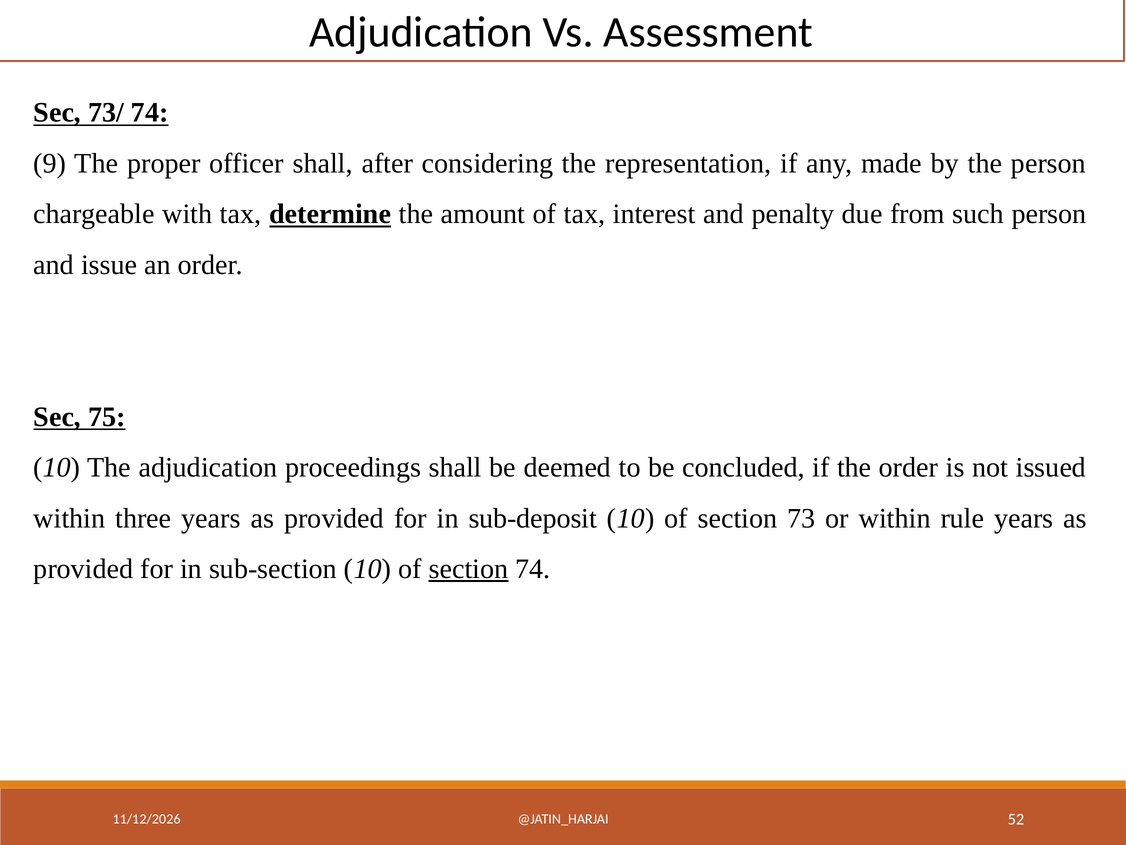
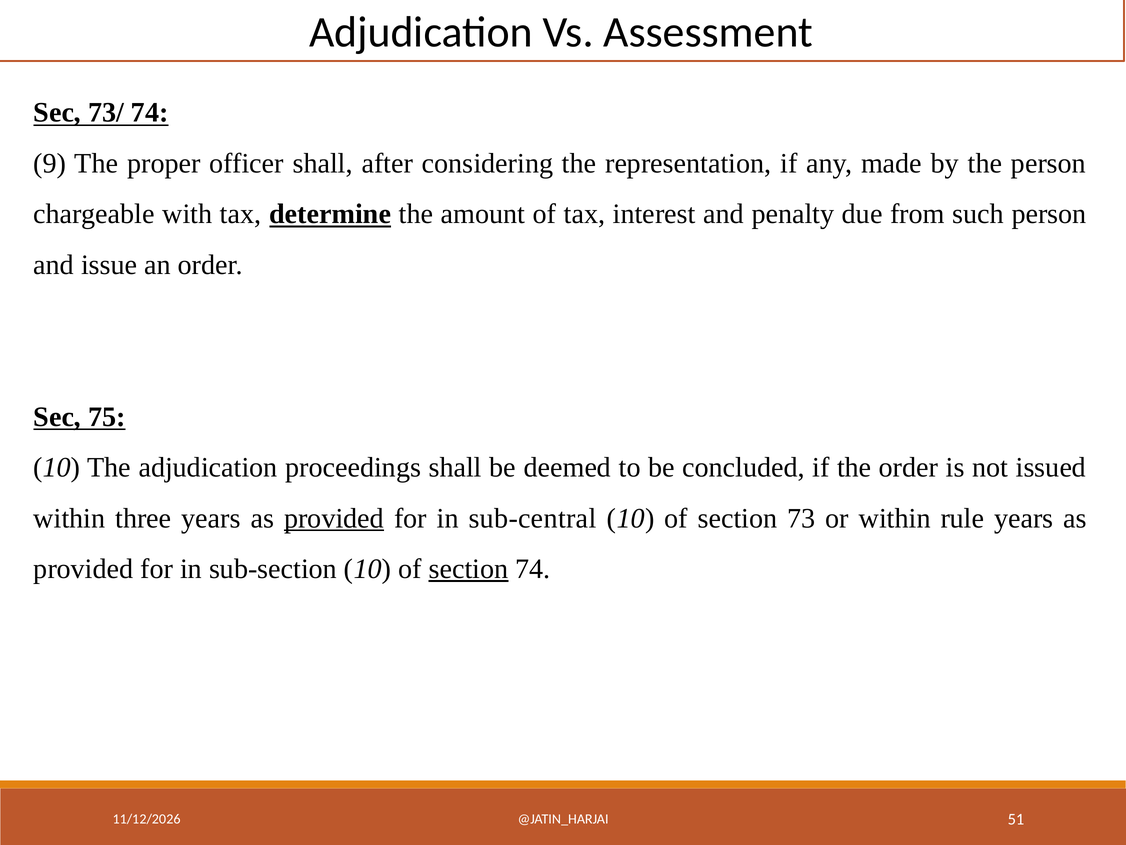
provided underline: none -> present (334, 518)
sub-deposit: sub-deposit -> sub-central (532, 518)
52: 52 -> 51 (1016, 819)
